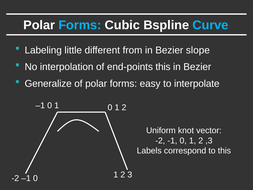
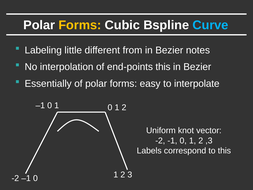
Forms colour: light blue -> yellow (80, 25)
slope: slope -> notes (198, 50)
Generalize: Generalize -> Essentially (48, 84)
